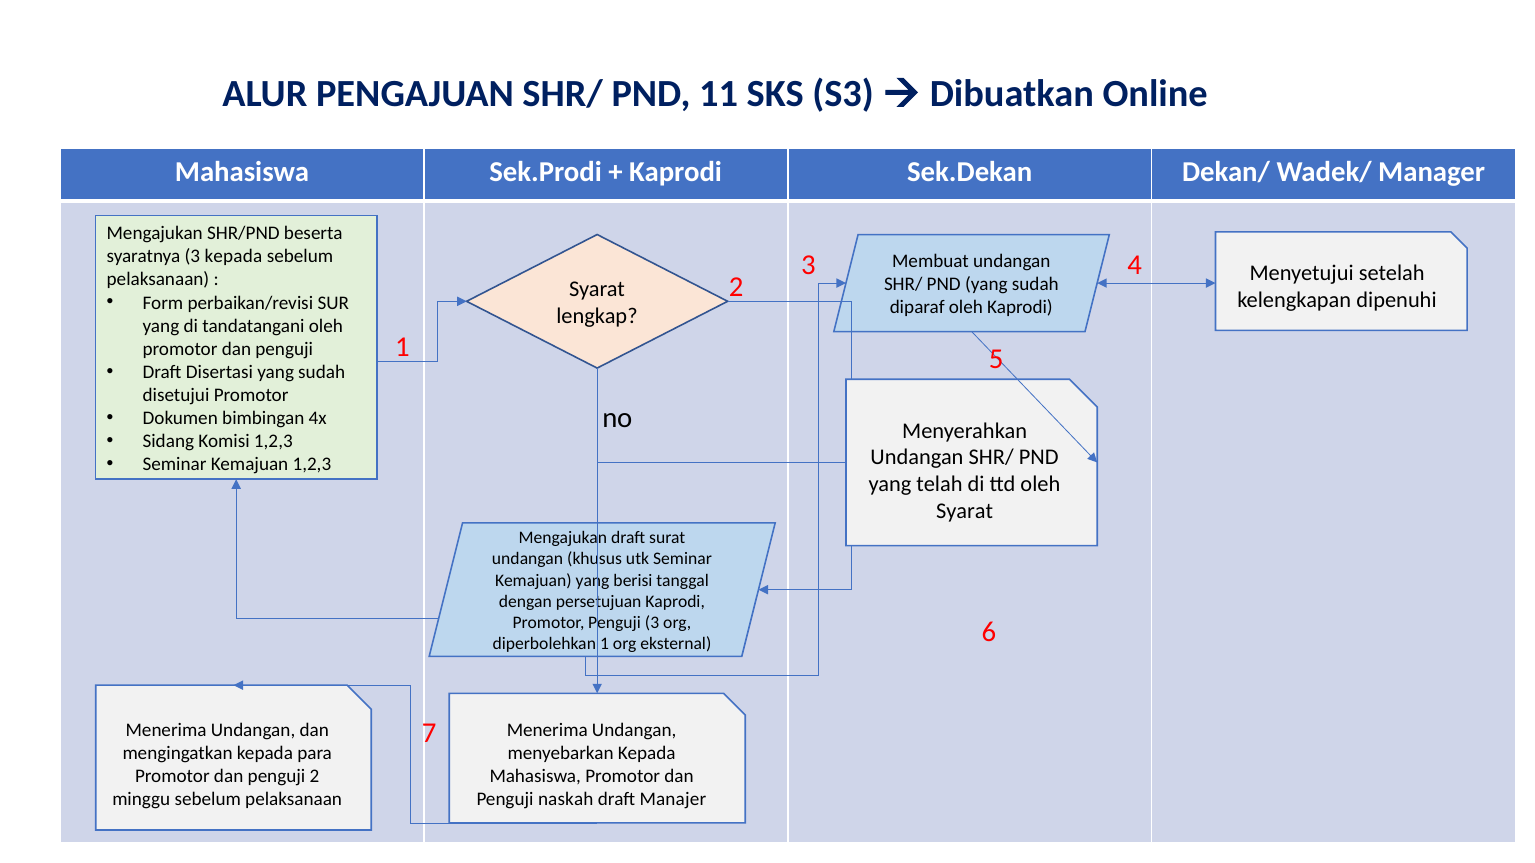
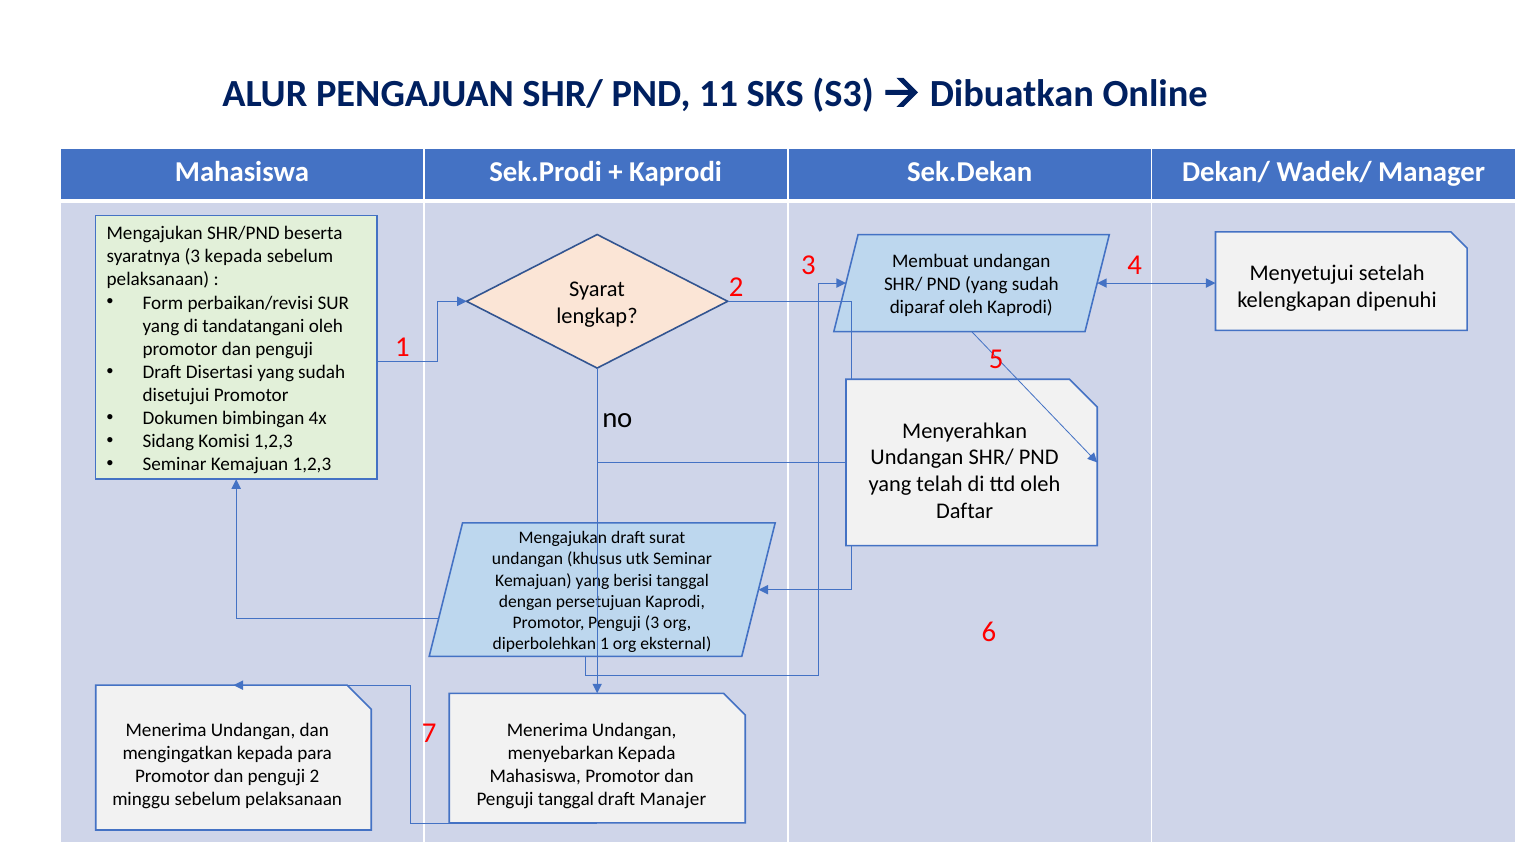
Syarat: Syarat -> Daftar (965, 511)
Penguji naskah: naskah -> tanggal (566, 800)
